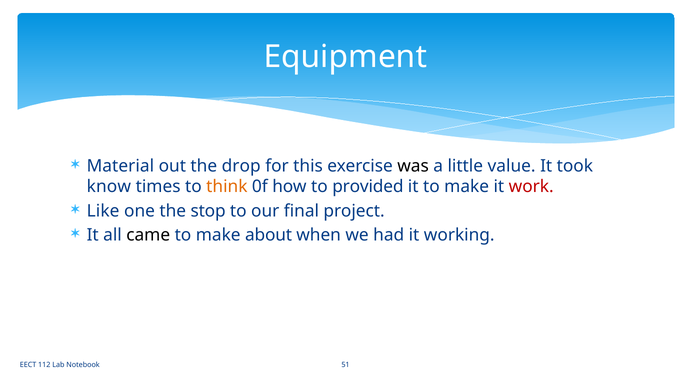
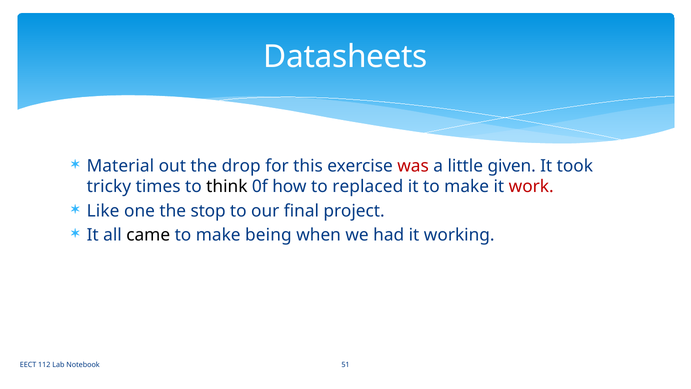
Equipment: Equipment -> Datasheets (346, 57)
was colour: black -> red (413, 166)
value: value -> given (512, 166)
know: know -> tricky (109, 187)
think colour: orange -> black (227, 187)
provided: provided -> replaced (368, 187)
about: about -> being (268, 235)
